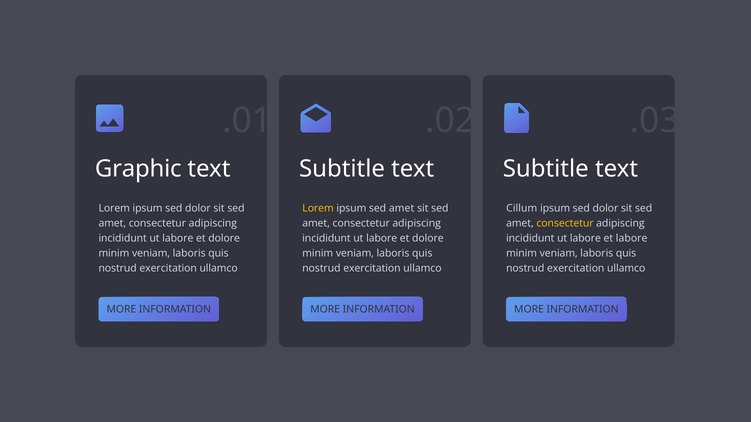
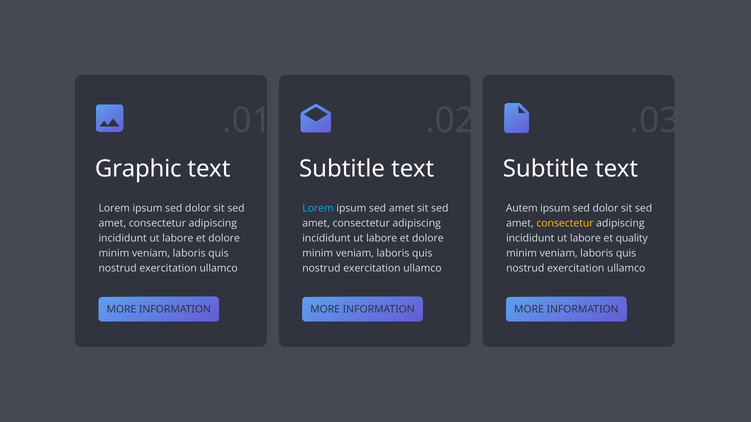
Lorem colour: yellow -> light blue (318, 209)
Cillum: Cillum -> Autem (522, 209)
labore: labore -> quality (632, 239)
